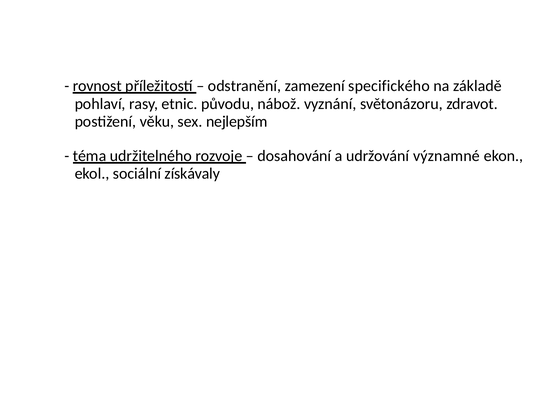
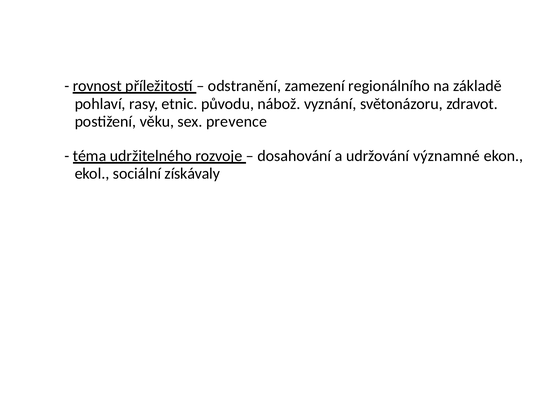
specifického: specifického -> regionálního (389, 86)
nejlepším: nejlepším -> prevence (237, 121)
